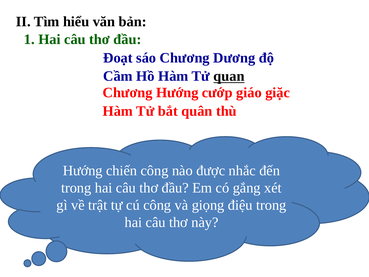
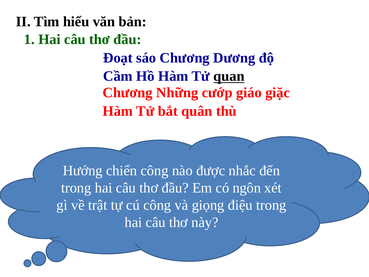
Chương Hướng: Hướng -> Những (177, 93)
gắng: gắng -> ngôn (247, 188)
